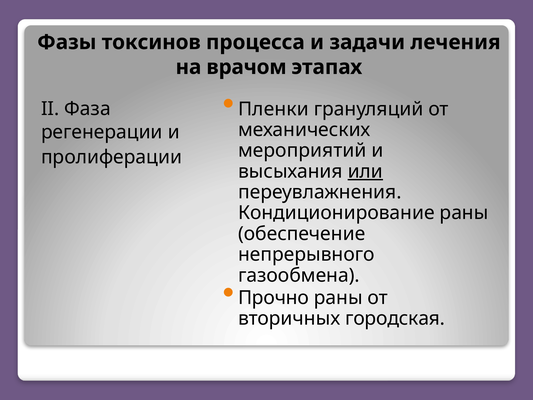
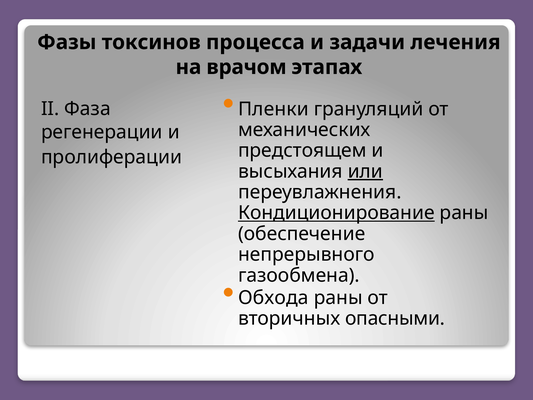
мероприятий: мероприятий -> предстоящем (302, 151)
Кондиционирование underline: none -> present (336, 213)
Прочно: Прочно -> Обхода (273, 298)
городская: городская -> опасными (395, 318)
